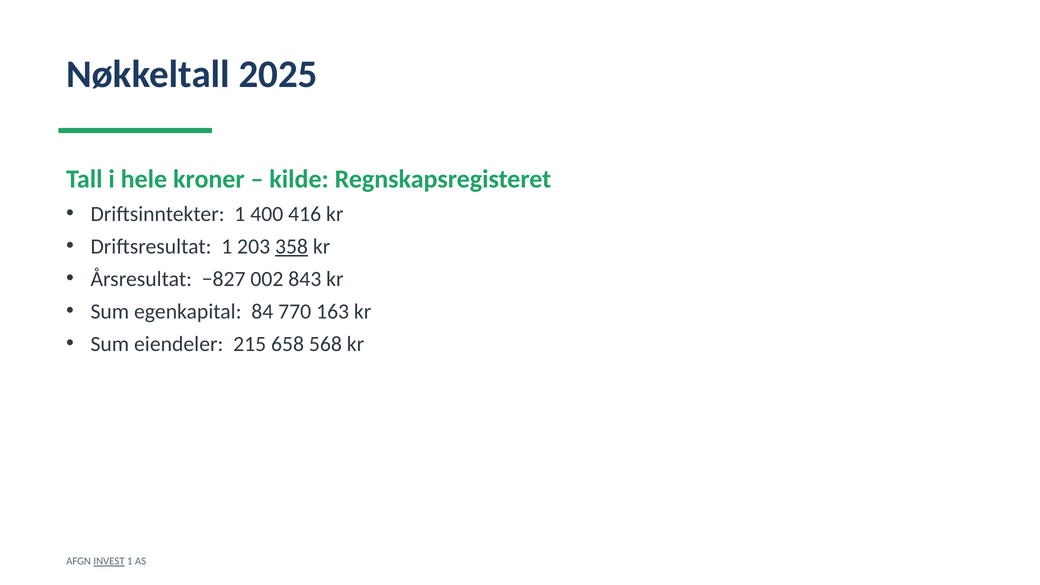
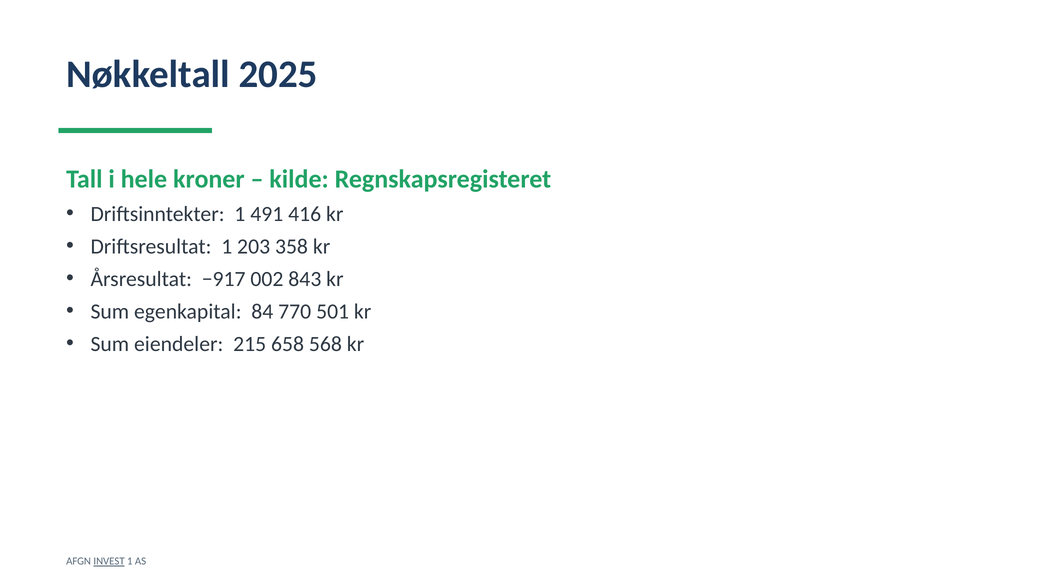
400: 400 -> 491 (267, 214)
358 underline: present -> none (291, 246)
−827: −827 -> −917 (224, 279)
163: 163 -> 501 (333, 311)
